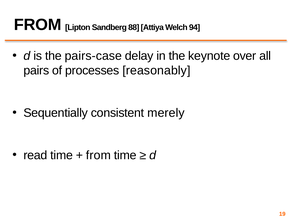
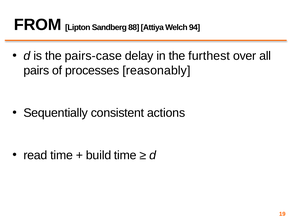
keynote: keynote -> furthest (209, 56)
merely: merely -> actions (166, 113)
from: from -> build (99, 156)
